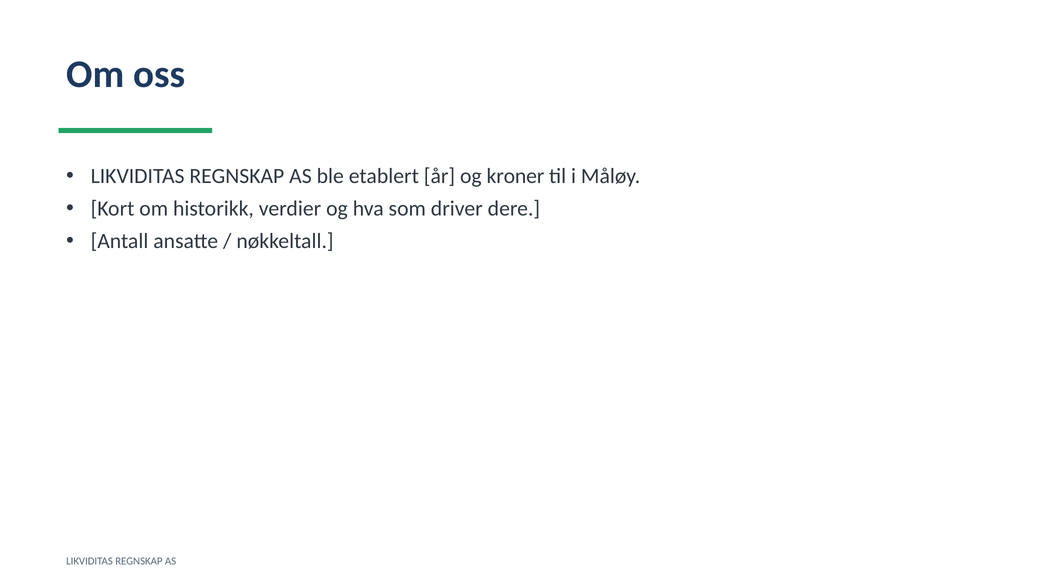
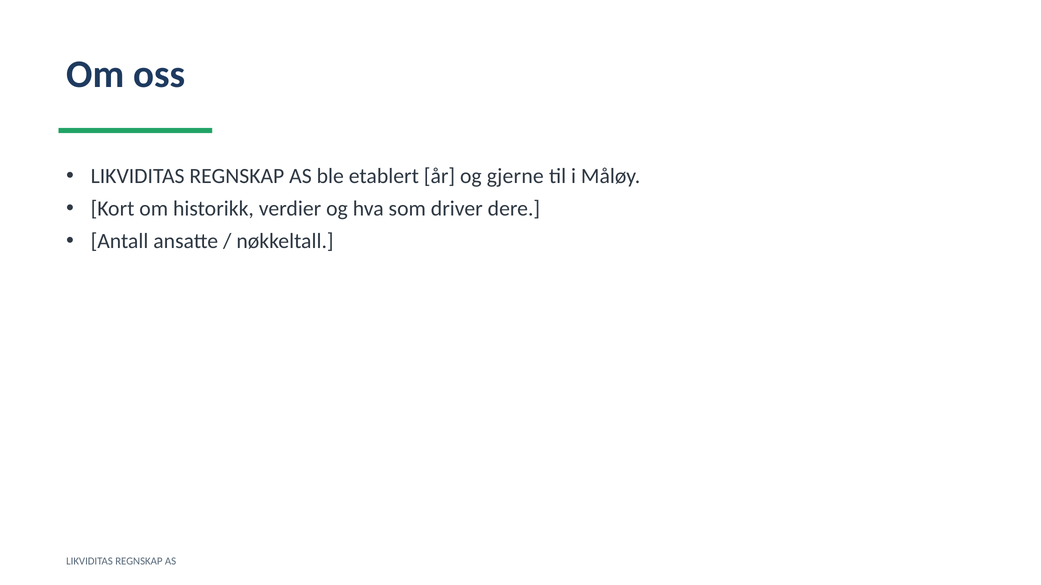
kroner: kroner -> gjerne (515, 176)
